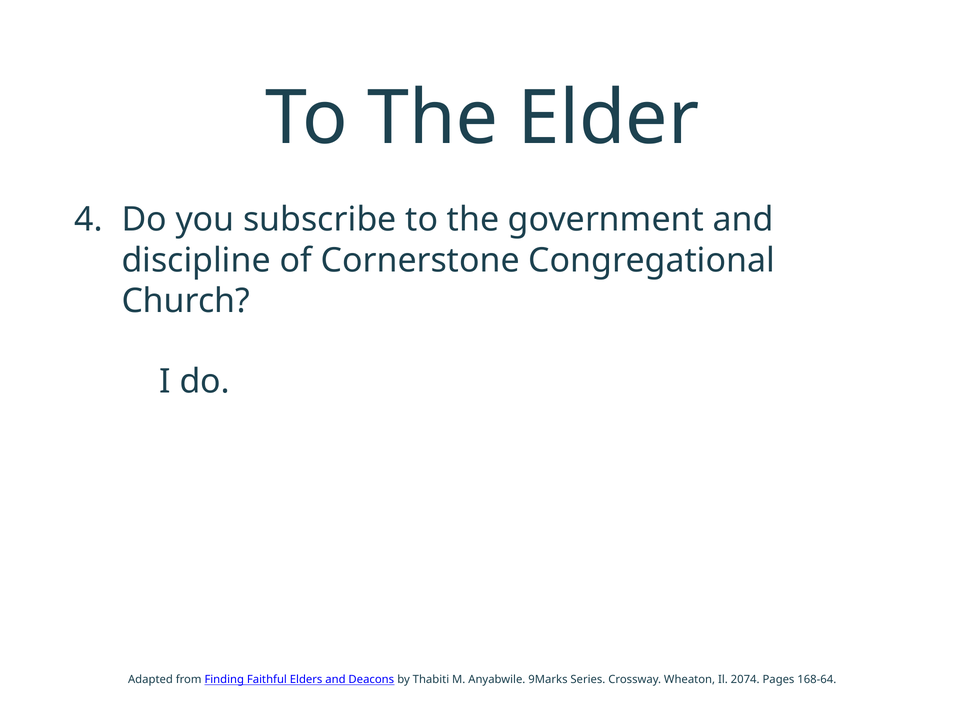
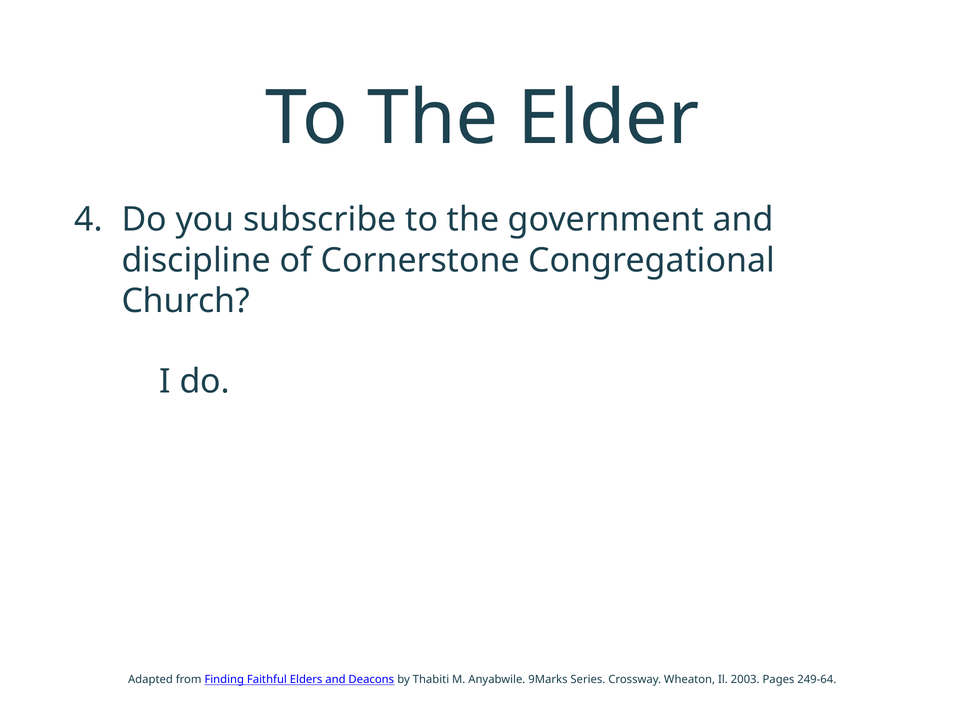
2074: 2074 -> 2003 (745, 679)
168-64: 168-64 -> 249-64 (817, 679)
